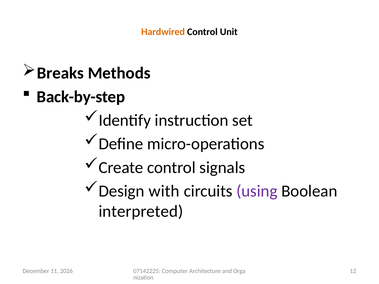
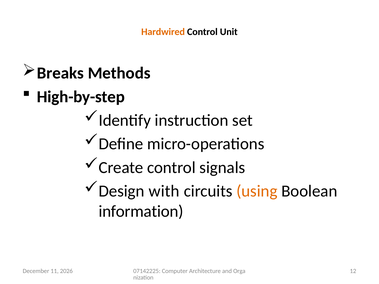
Back-by-step: Back-by-step -> High-by-step (81, 97)
using colour: purple -> orange (257, 191)
interpreted: interpreted -> information (141, 211)
